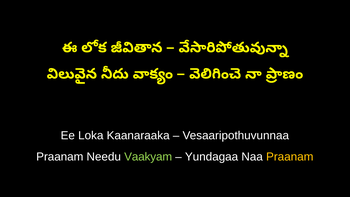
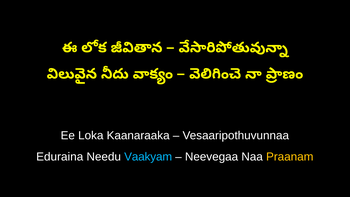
Praanam: Praanam -> Eduraina (60, 157)
Vaakyam colour: light green -> light blue (148, 157)
Yundagaa: Yundagaa -> Neevegaa (212, 157)
